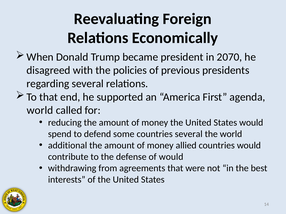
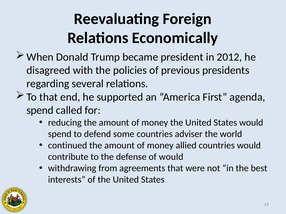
2070: 2070 -> 2012 (229, 57)
world: world -> spend (40, 111)
countries several: several -> adviser (189, 134)
additional: additional -> continued (68, 146)
